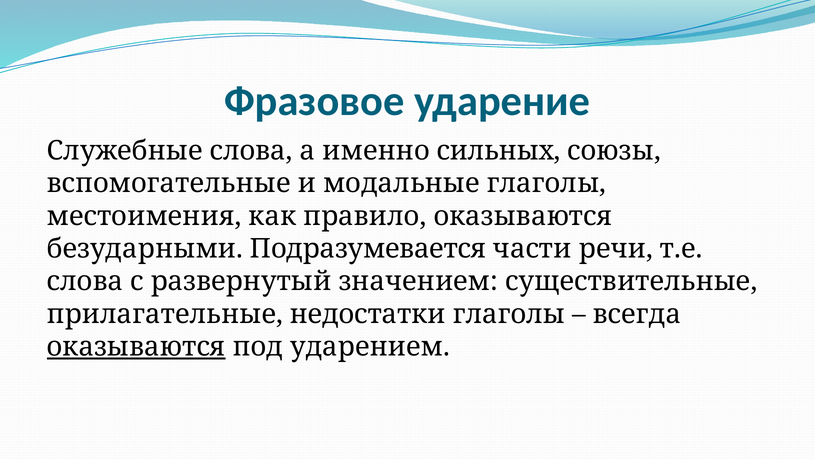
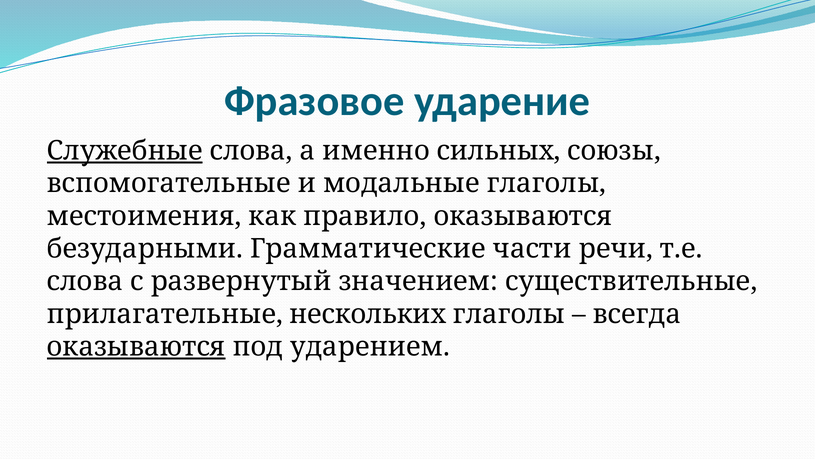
Служебные underline: none -> present (125, 151)
Подразумевается: Подразумевается -> Грамматические (368, 249)
недостатки: недостатки -> нескольких (368, 314)
